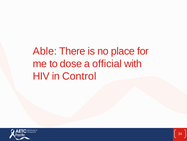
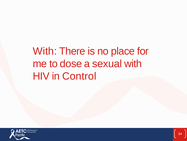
Able: Able -> With (45, 51)
official: official -> sexual (107, 63)
